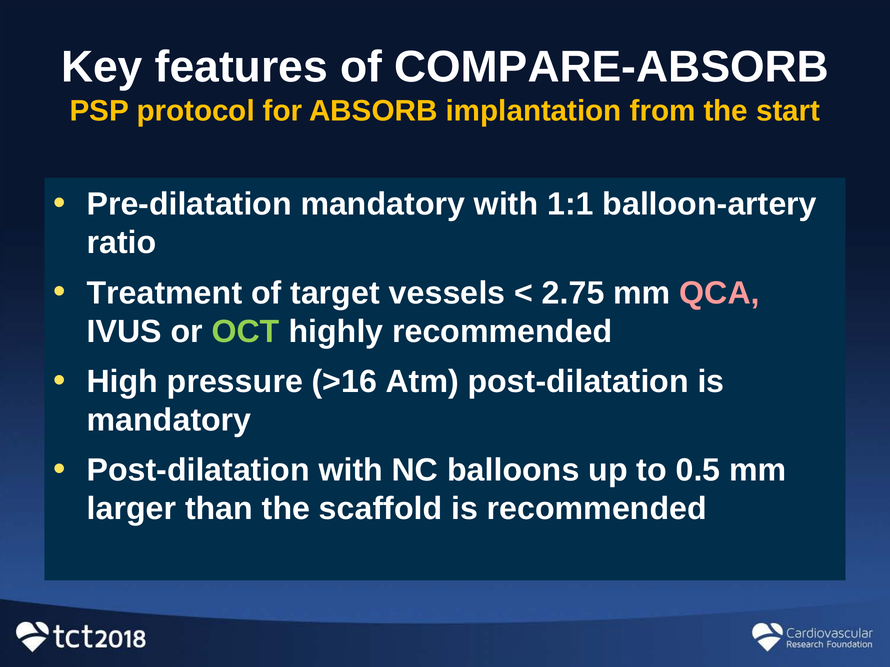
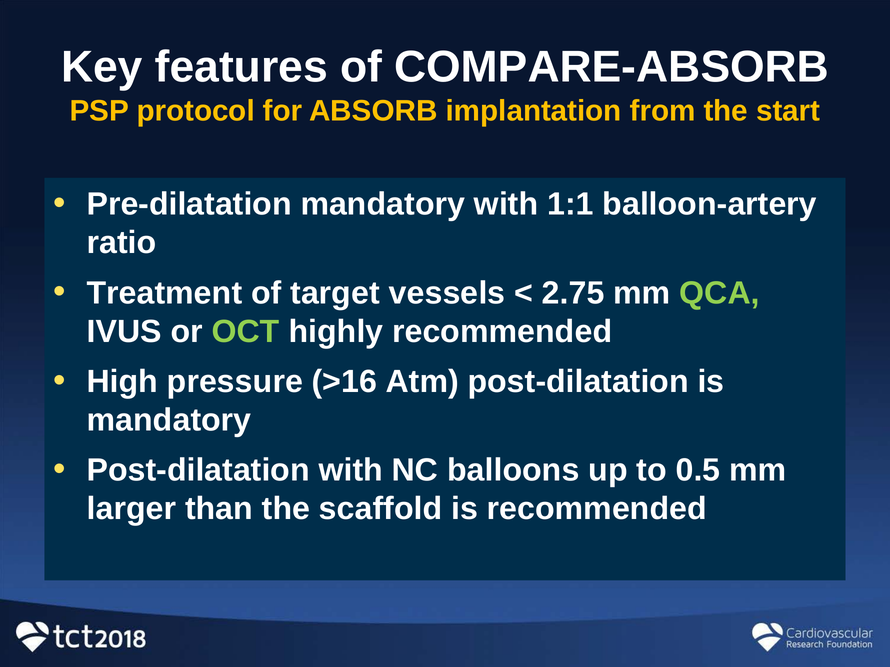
QCA colour: pink -> light green (720, 293)
